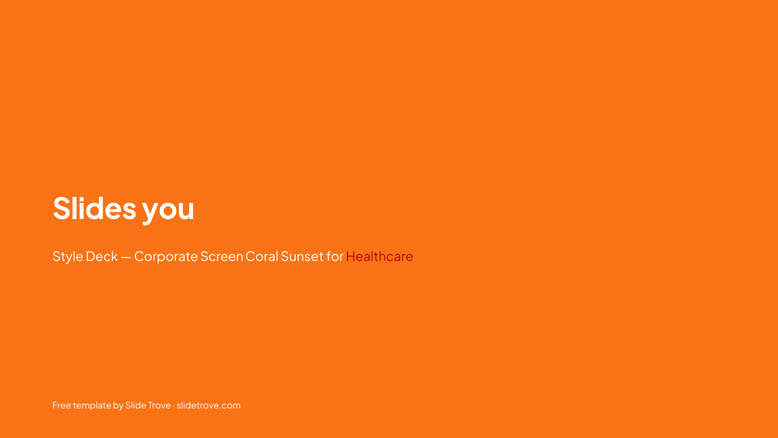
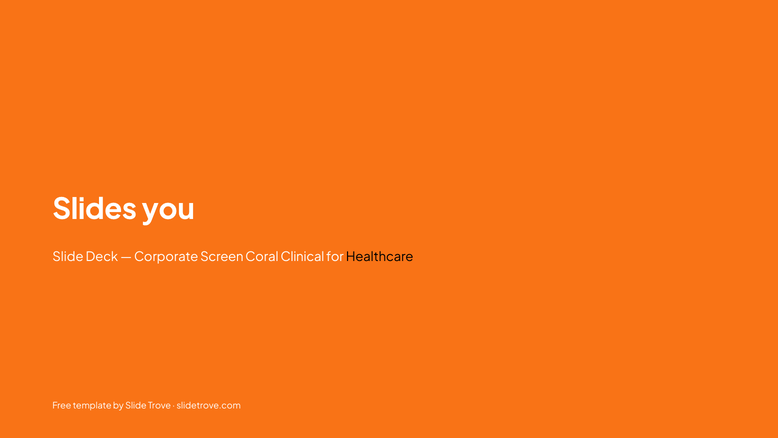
Style: Style -> Slide (68, 257)
Sunset: Sunset -> Clinical (302, 257)
Healthcare colour: red -> black (380, 257)
